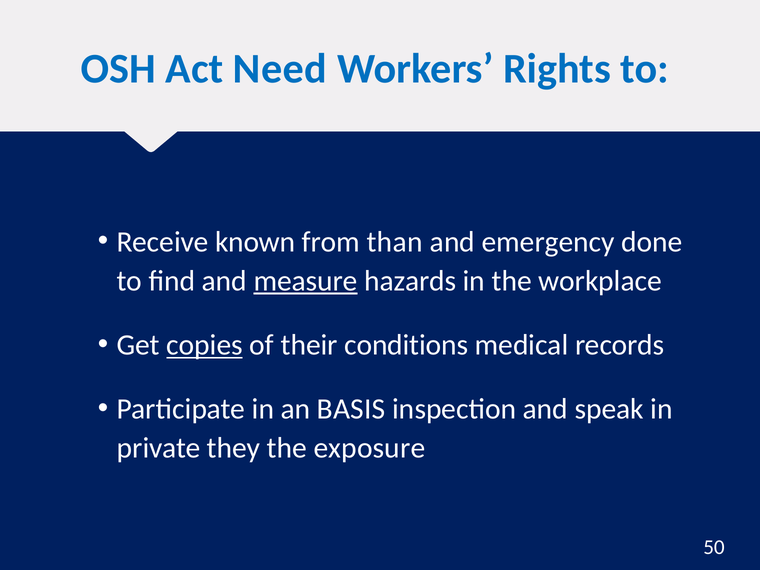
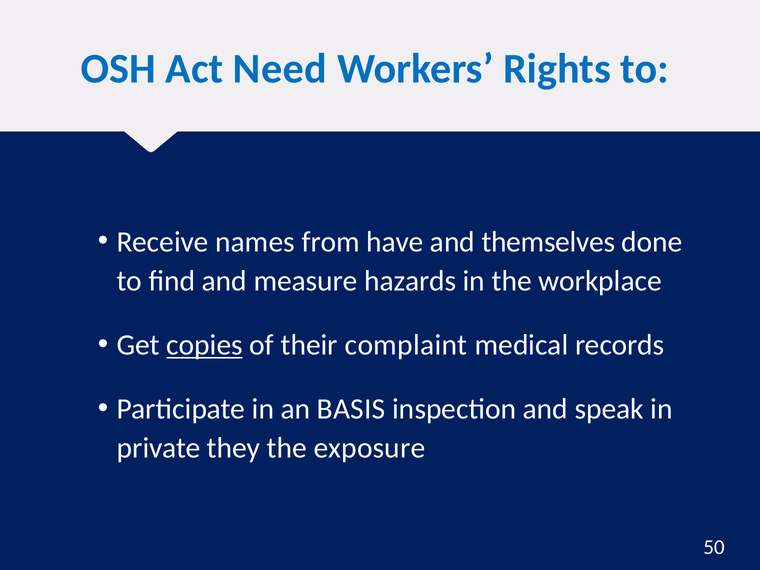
known: known -> names (255, 242)
than: than -> have (395, 242)
emergency: emergency -> themselves (548, 242)
measure underline: present -> none (306, 281)
conditions: conditions -> complaint (406, 345)
